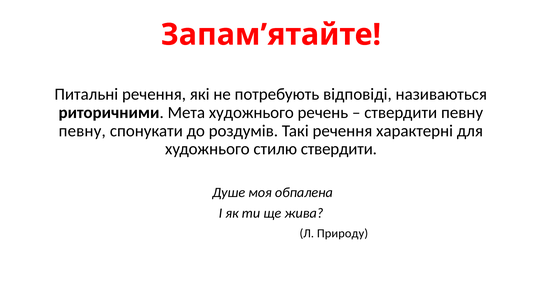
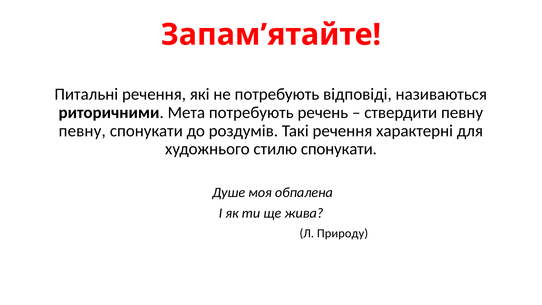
Мета художнього: художнього -> потребують (251, 112)
стилю ствердити: ствердити -> спонукати (339, 149)
